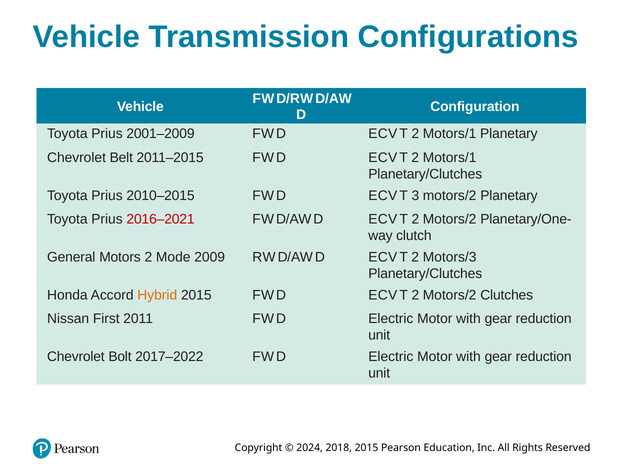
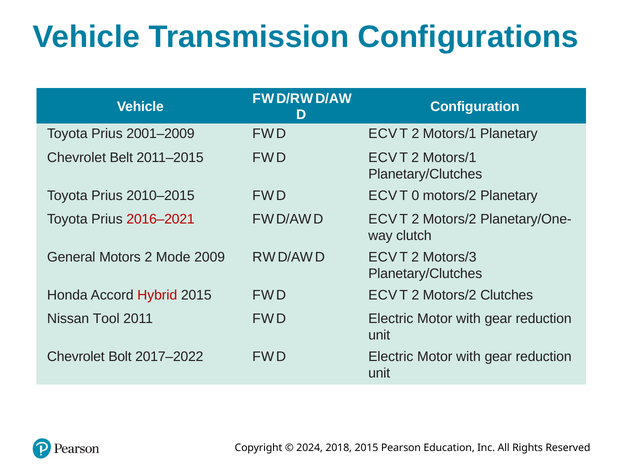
3: 3 -> 0 (415, 195)
Hybrid colour: orange -> red (157, 295)
First: First -> Tool (106, 318)
